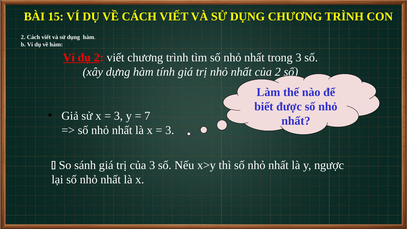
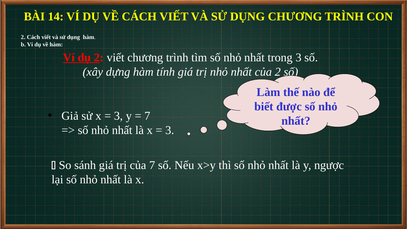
15: 15 -> 14 (56, 17)
của 3: 3 -> 7 (152, 165)
